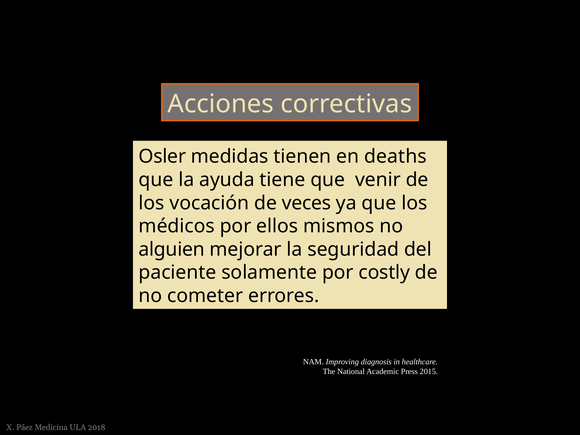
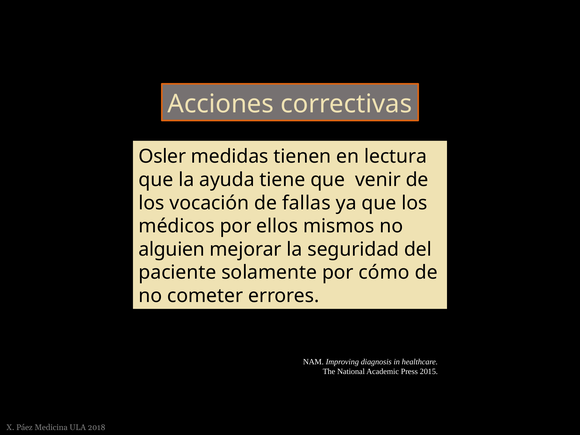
deaths: deaths -> lectura (396, 157)
veces: veces -> fallas (306, 203)
costly: costly -> cómo (384, 273)
